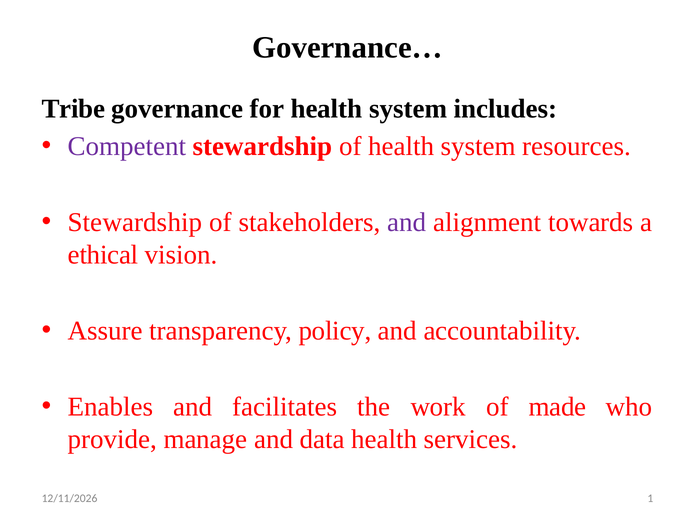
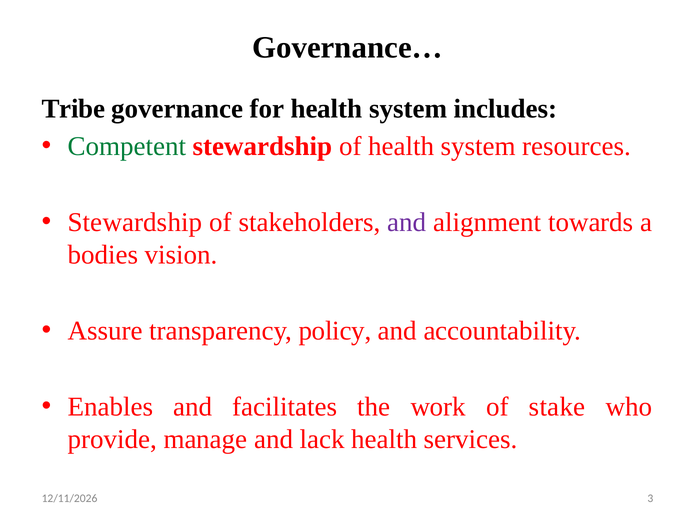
Competent colour: purple -> green (127, 146)
ethical: ethical -> bodies (103, 255)
made: made -> stake (557, 406)
data: data -> lack (322, 438)
1: 1 -> 3 (650, 498)
